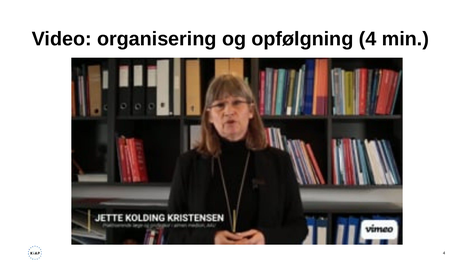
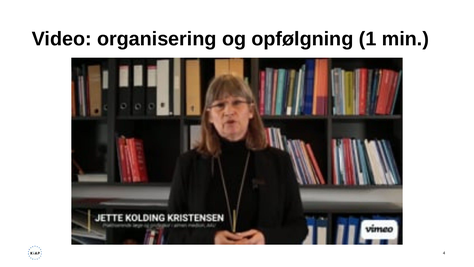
opfølgning 4: 4 -> 1 (368, 39)
